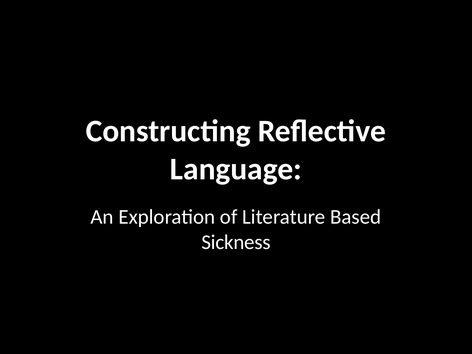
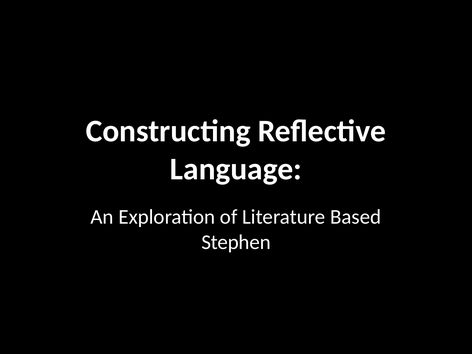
Sickness: Sickness -> Stephen (236, 242)
